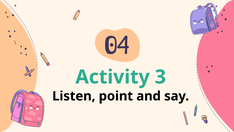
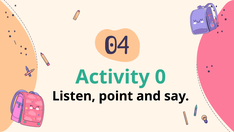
3: 3 -> 0 (160, 77)
